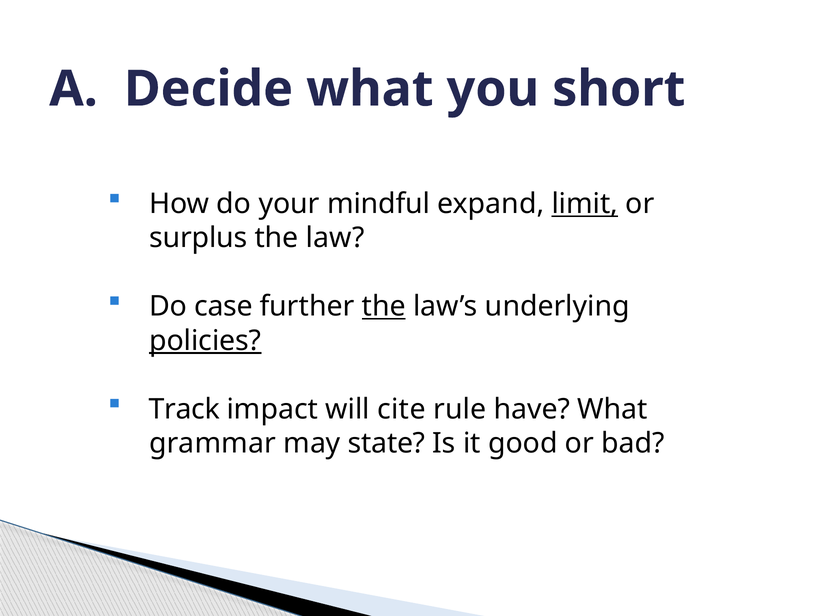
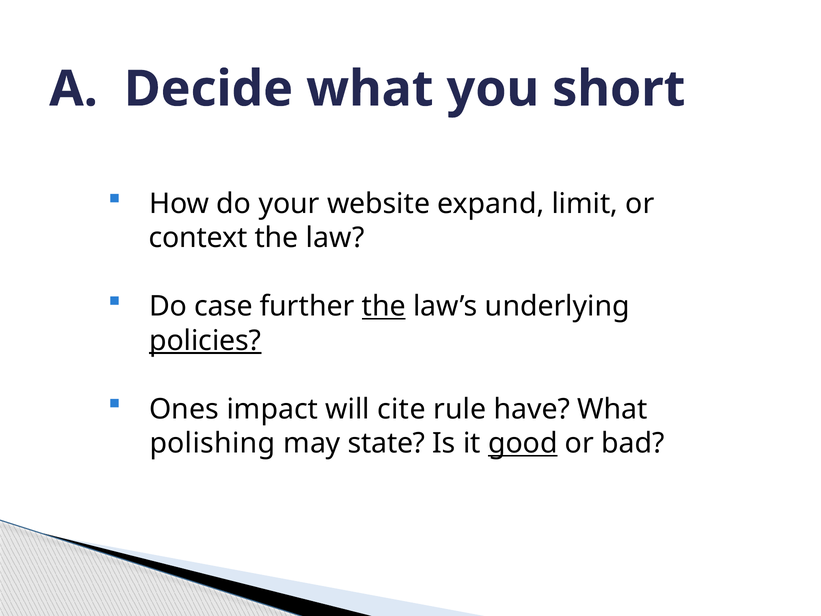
mindful: mindful -> website (379, 204)
limit underline: present -> none (585, 204)
surplus: surplus -> context (198, 238)
Track: Track -> Ones (184, 409)
grammar: grammar -> polishing (212, 443)
good underline: none -> present (523, 443)
